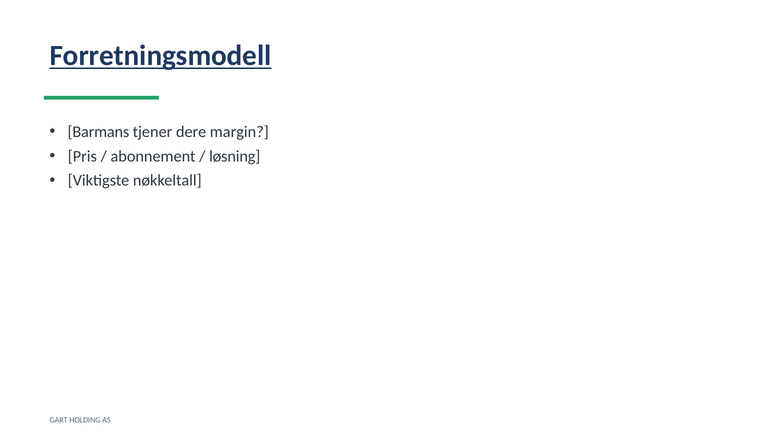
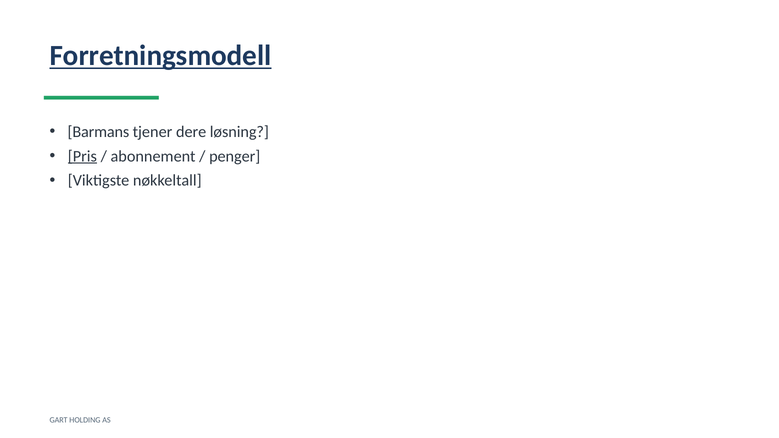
margin: margin -> løsning (239, 132)
Pris underline: none -> present (82, 156)
løsning: løsning -> penger (235, 156)
